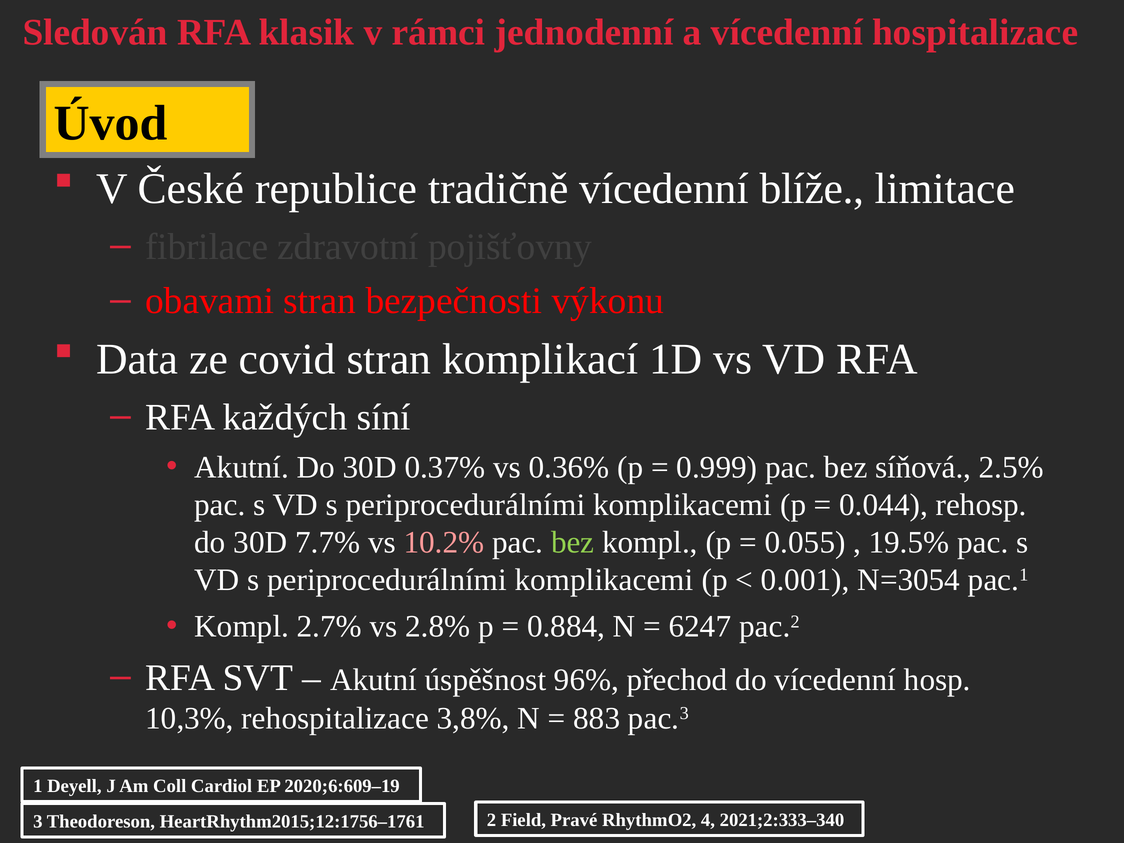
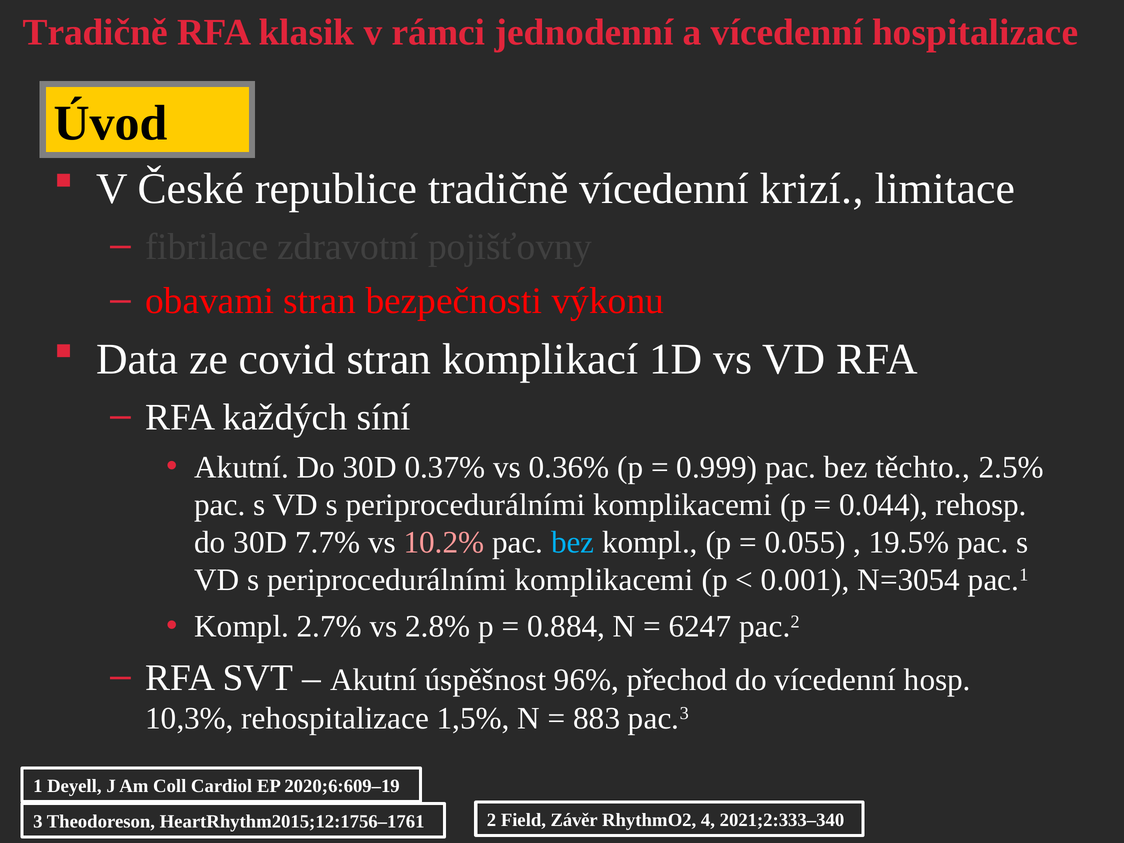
Sledován: Sledován -> Tradičně (95, 32)
blíže: blíže -> krizí (812, 189)
síňová: síňová -> těchto (923, 467)
bez colour: light green -> light blue (573, 542)
3,8%: 3,8% -> 1,5% (473, 718)
Pravé: Pravé -> Závěr (574, 820)
